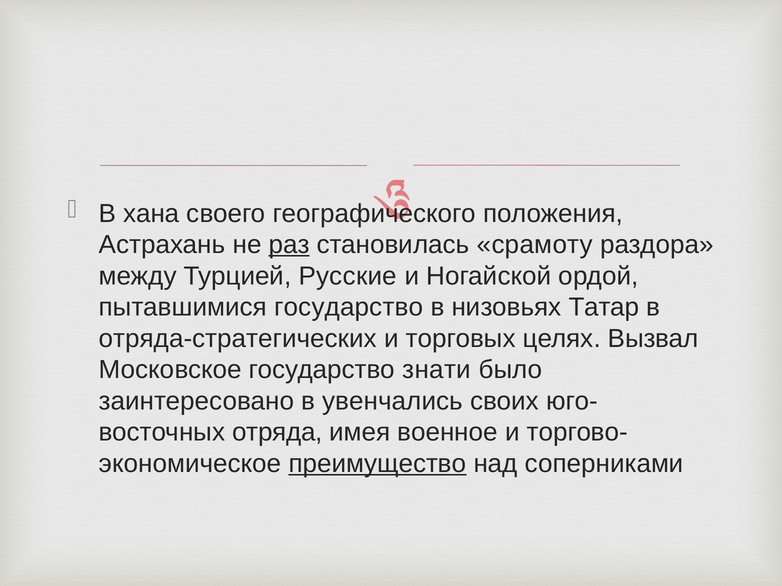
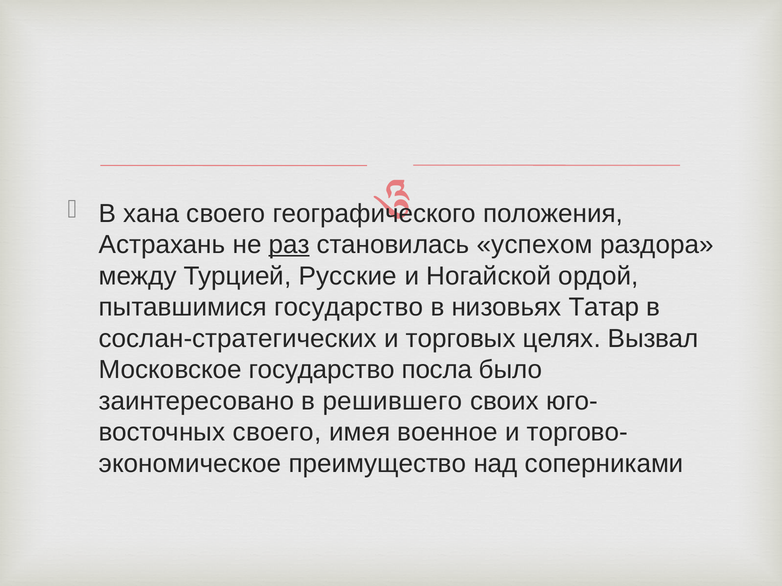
срамоту: срамоту -> успехом (535, 245)
отряда-стратегических: отряда-стратегических -> сослан-стратегических (238, 339)
знати: знати -> посла (437, 370)
увенчались: увенчались -> решившего (393, 401)
отряда: отряда -> своего (277, 433)
преимущество underline: present -> none (377, 464)
